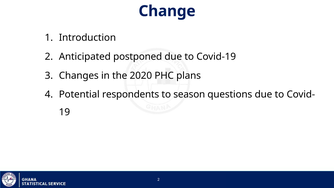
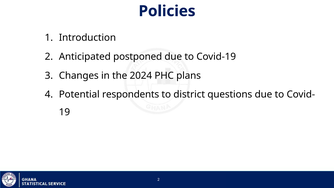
Change: Change -> Policies (167, 11)
2020: 2020 -> 2024 (141, 75)
season: season -> district (189, 94)
